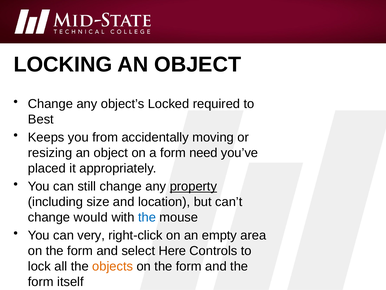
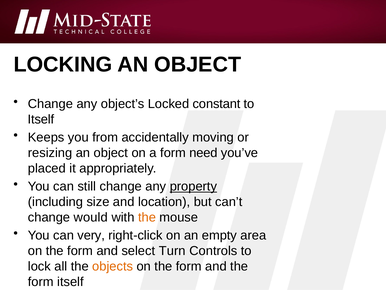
required: required -> constant (217, 104)
Best: Best -> Itself (41, 119)
the colour: blue -> orange (147, 217)
Here: Here -> Turn (172, 250)
